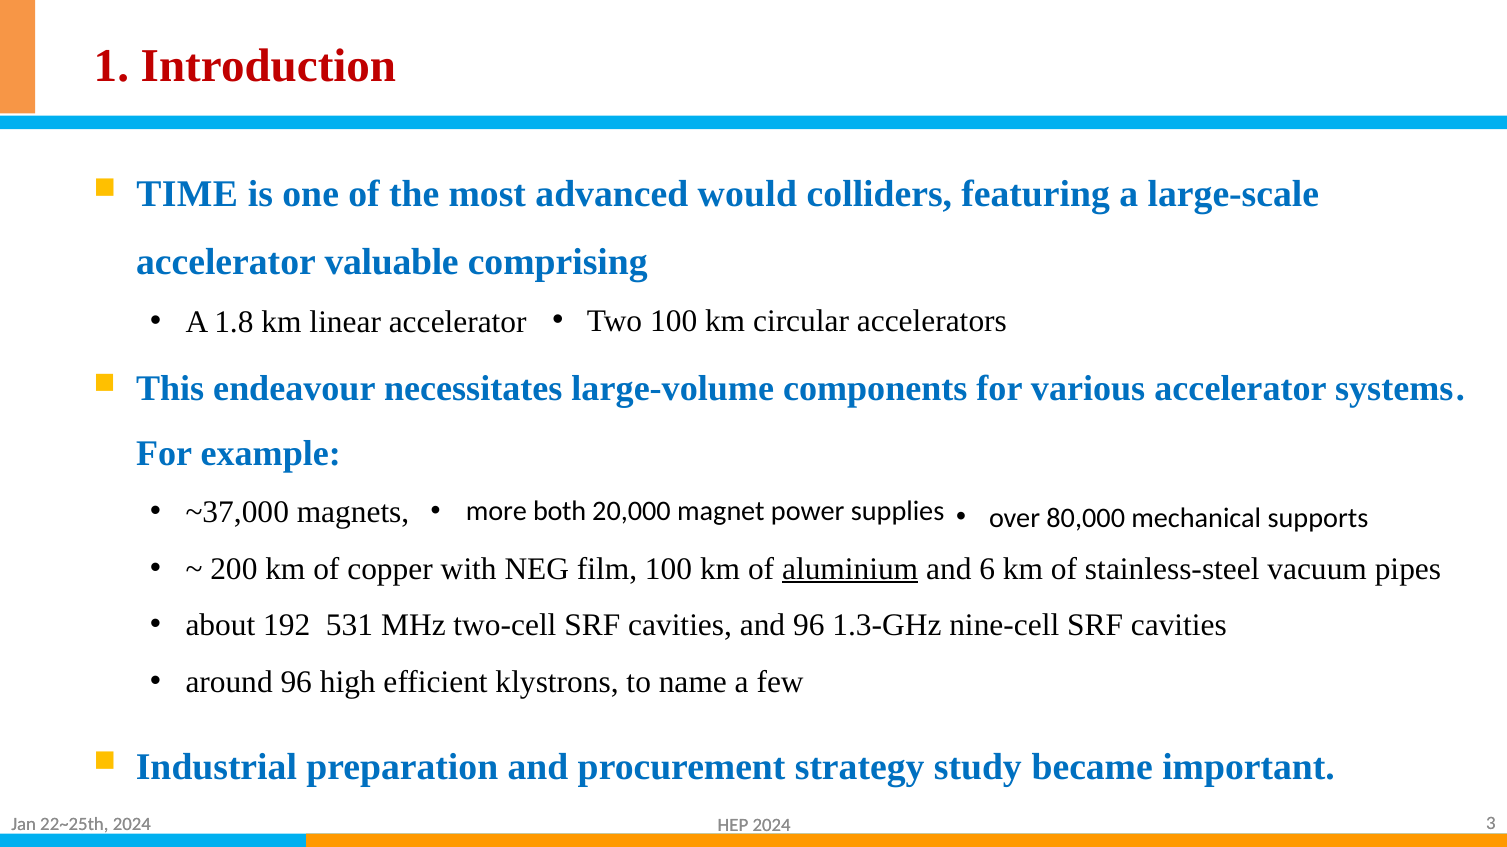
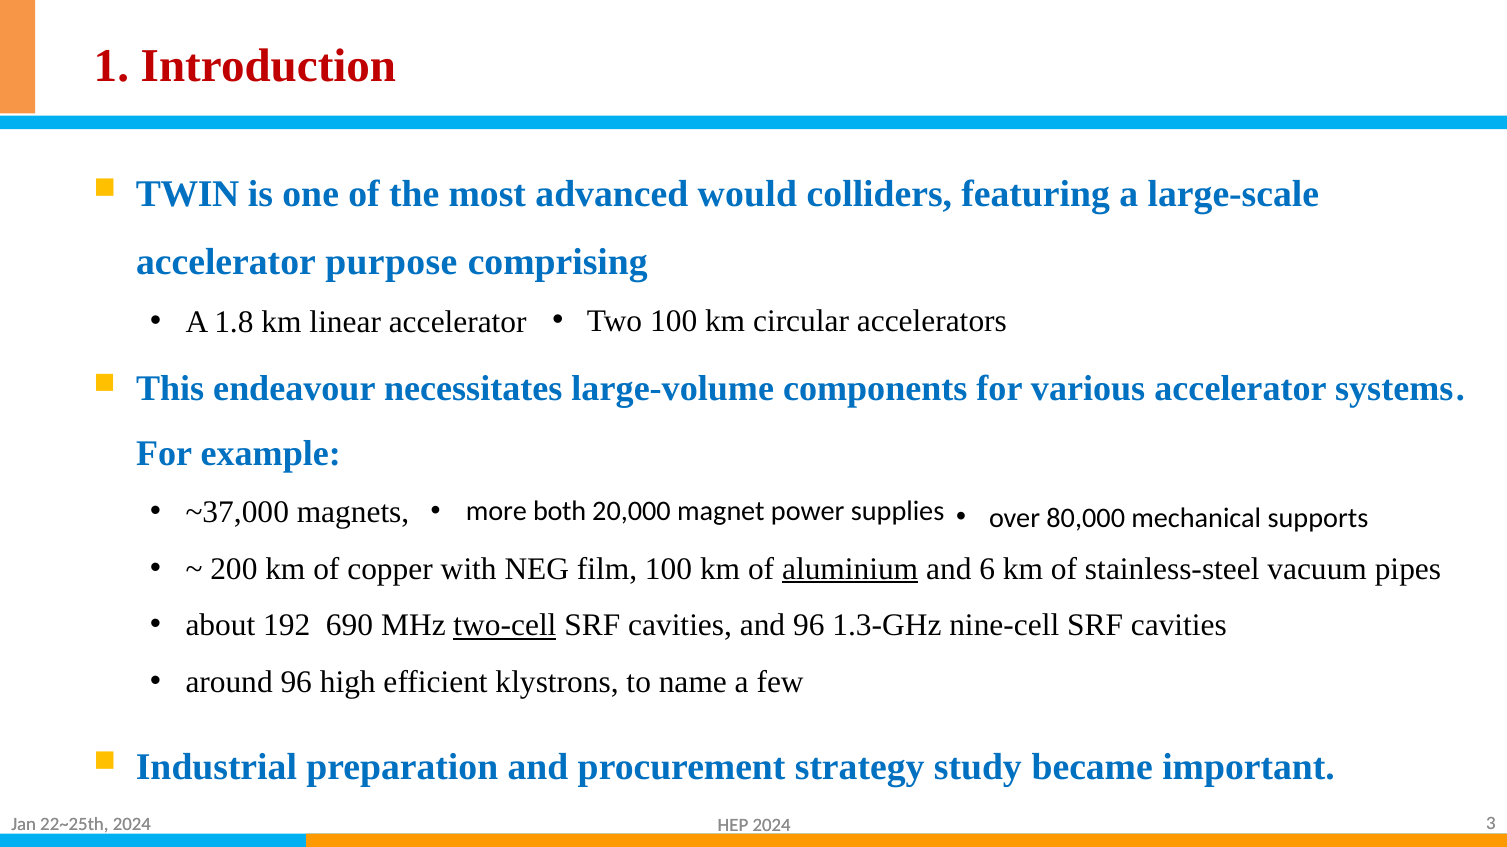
TIME: TIME -> TWIN (188, 194)
valuable: valuable -> purpose (391, 262)
531: 531 -> 690 (350, 626)
two-cell underline: none -> present (505, 626)
